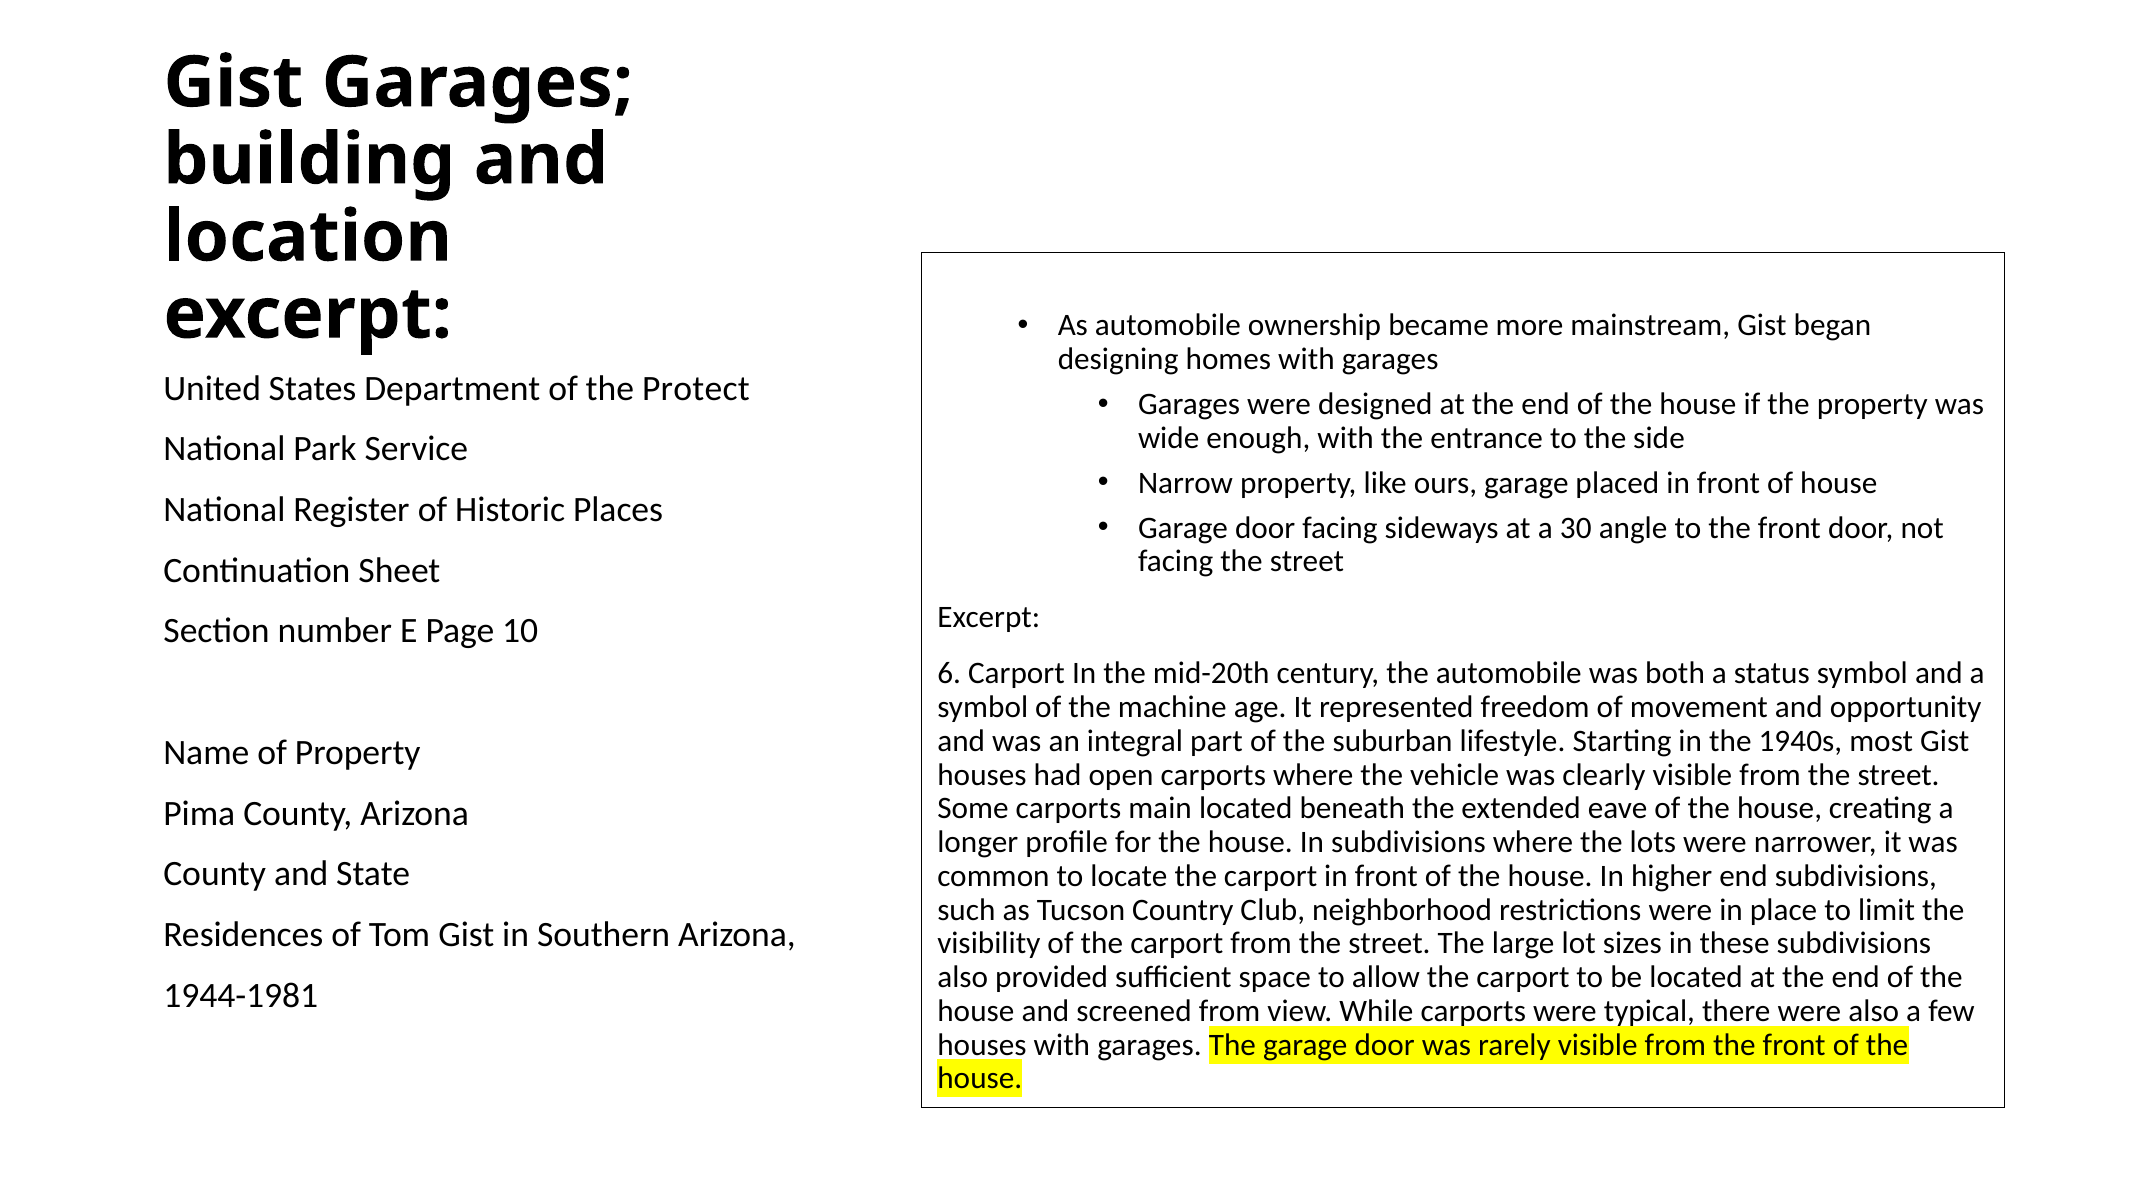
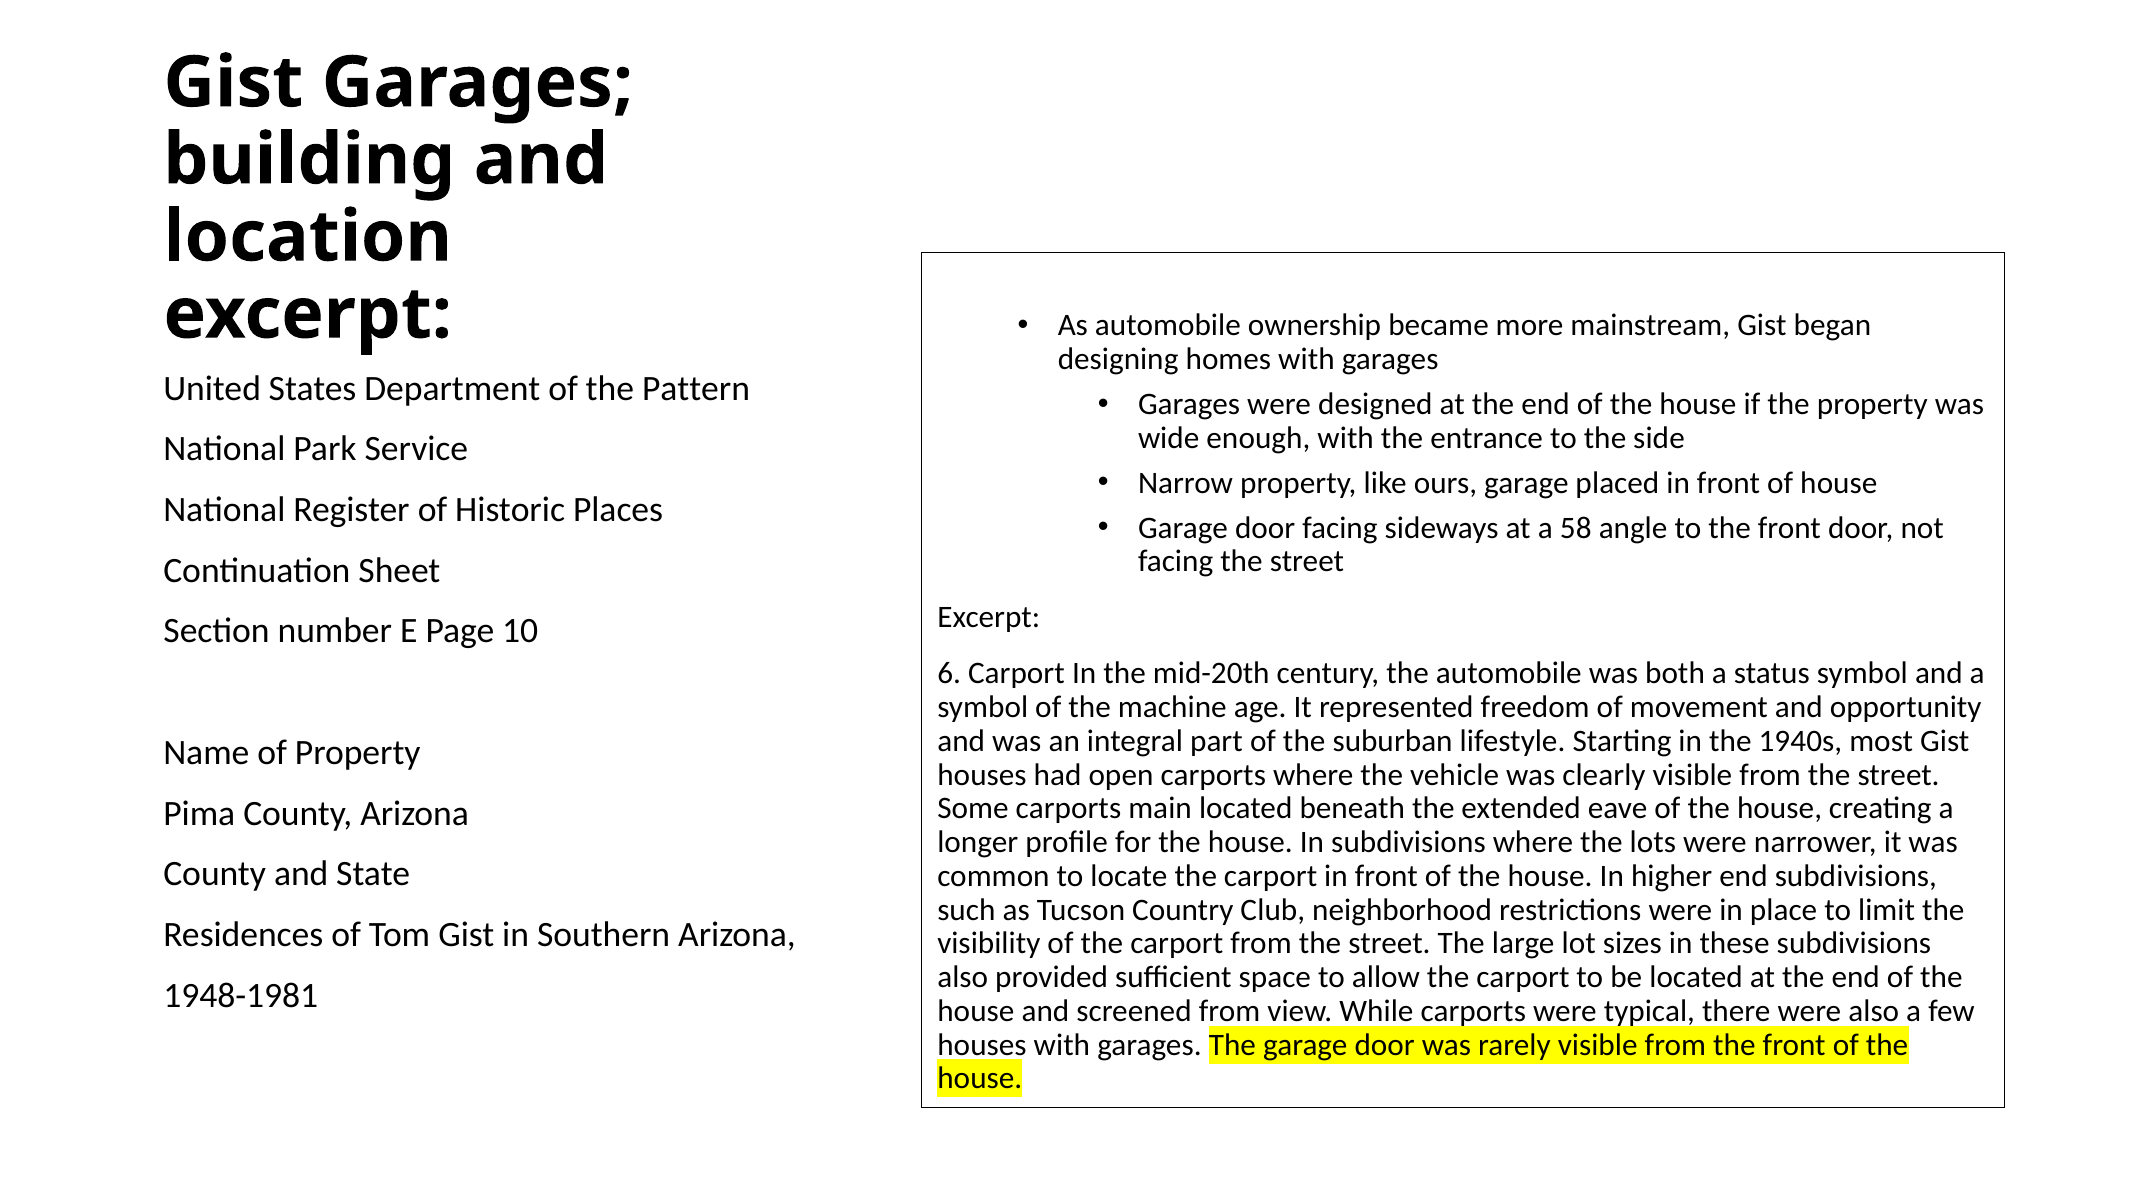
Protect: Protect -> Pattern (696, 388)
30: 30 -> 58 (1576, 528)
1944-1981: 1944-1981 -> 1948-1981 (241, 995)
